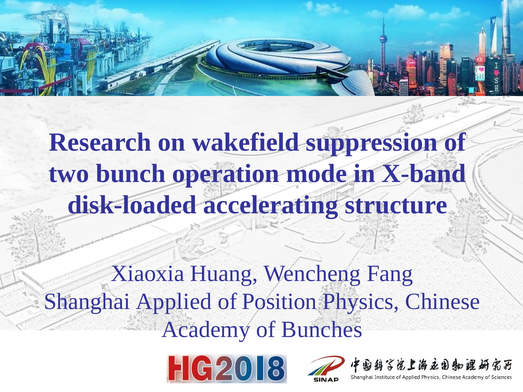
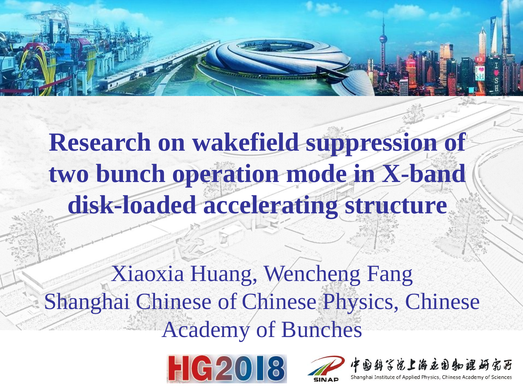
Shanghai Applied: Applied -> Chinese (174, 302)
of Position: Position -> Chinese (279, 302)
